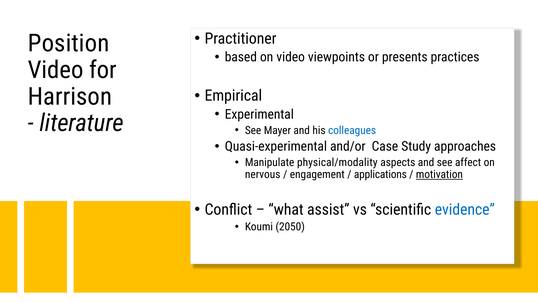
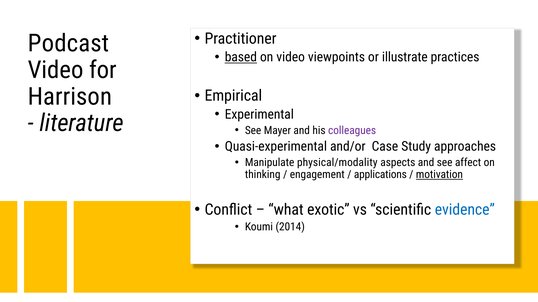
Position: Position -> Podcast (69, 44)
based underline: none -> present (241, 57)
presents: presents -> illustrate (405, 57)
colleagues colour: blue -> purple (352, 131)
nervous: nervous -> thinking (263, 175)
assist: assist -> exotic (328, 210)
2050: 2050 -> 2014 (290, 227)
